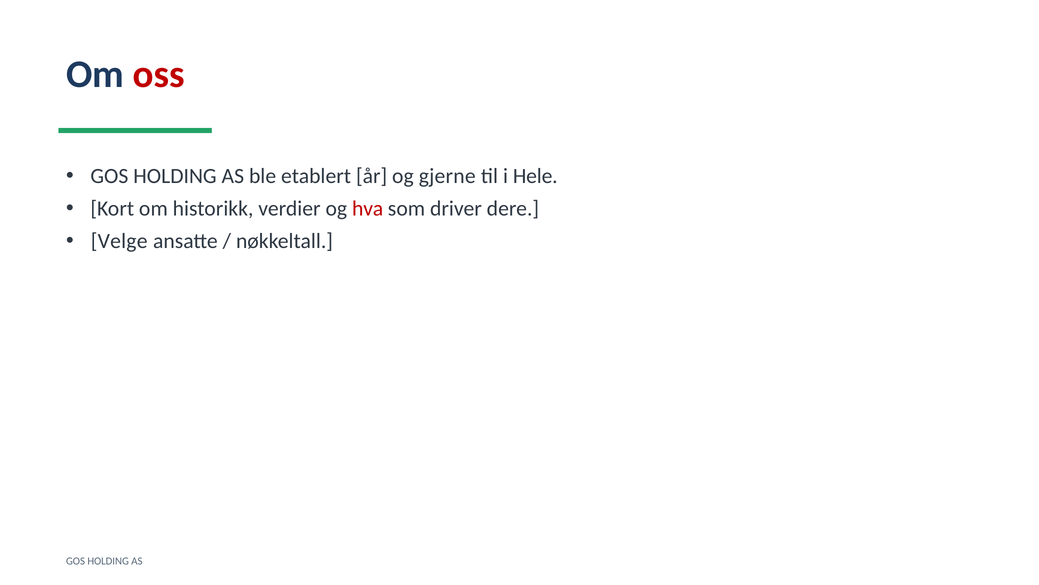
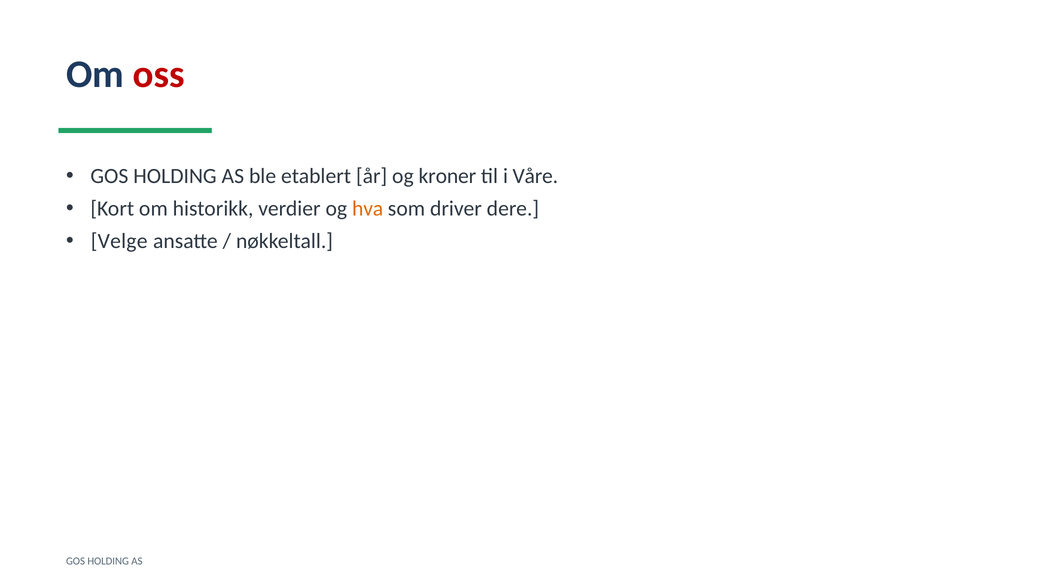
gjerne: gjerne -> kroner (447, 176)
Hele: Hele -> Våre (535, 176)
hva colour: red -> orange (368, 208)
